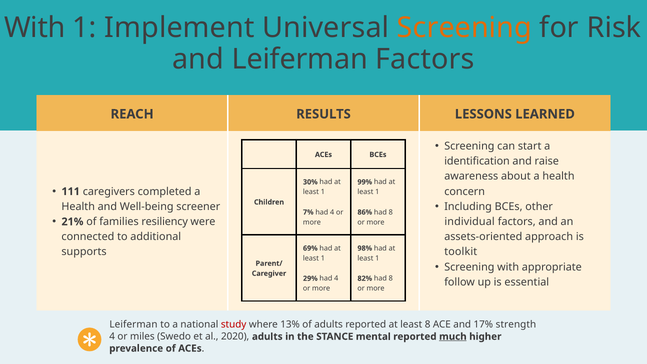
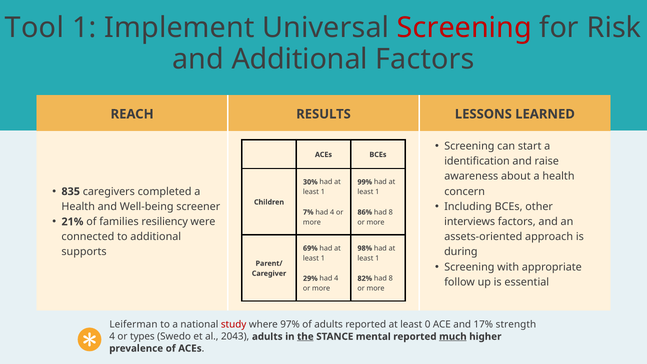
With: With -> Tool (34, 28)
Screening colour: orange -> red (464, 28)
and Leiferman: Leiferman -> Additional (300, 59)
111: 111 -> 835 (71, 191)
individual: individual -> interviews (470, 222)
toolkit: toolkit -> during (461, 252)
13%: 13% -> 97% (290, 325)
least 8: 8 -> 0 (428, 325)
miles: miles -> types (142, 337)
2020: 2020 -> 2043 (235, 337)
the underline: none -> present (305, 337)
